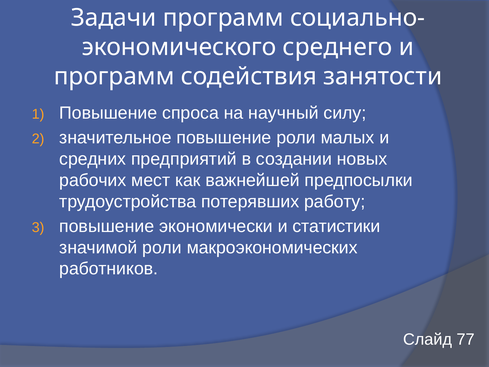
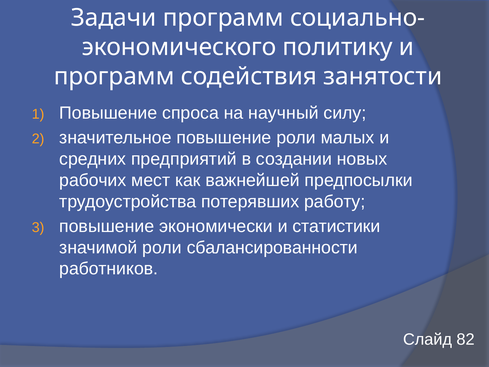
среднего: среднего -> политику (338, 47)
макроэкономических: макроэкономических -> сбалансированности (272, 247)
77: 77 -> 82 (466, 339)
